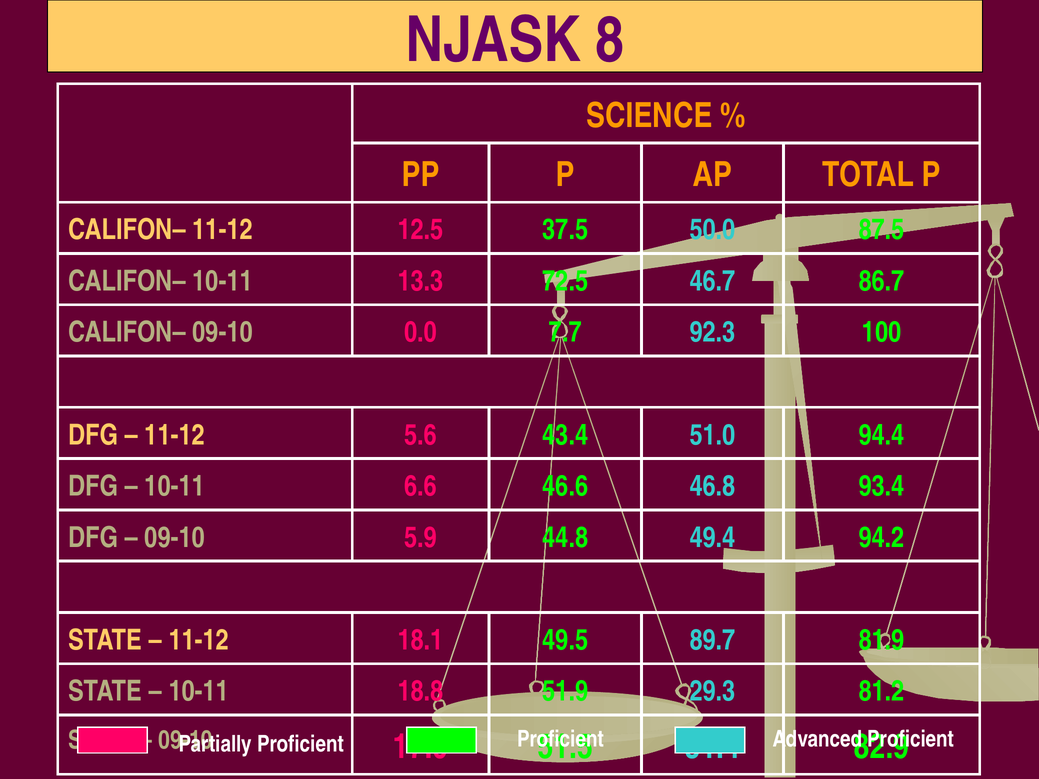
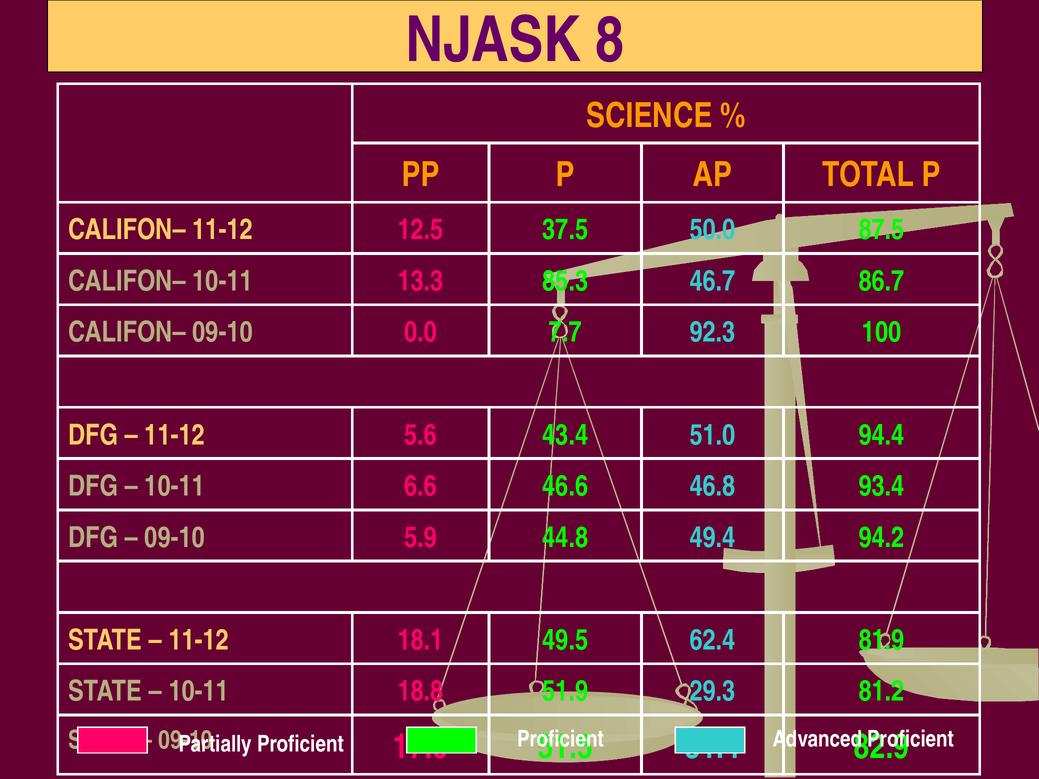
72.5: 72.5 -> 85.3 (565, 281)
89.7: 89.7 -> 62.4 (713, 640)
